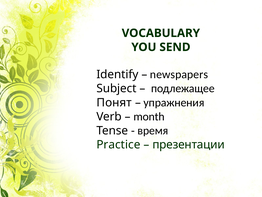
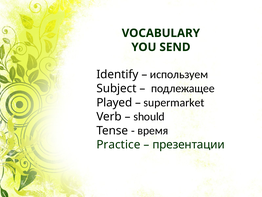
newspapers: newspapers -> используем (179, 74)
Понят: Понят -> Played (114, 102)
упражнения: упражнения -> supermarket (174, 102)
month: month -> should (149, 116)
